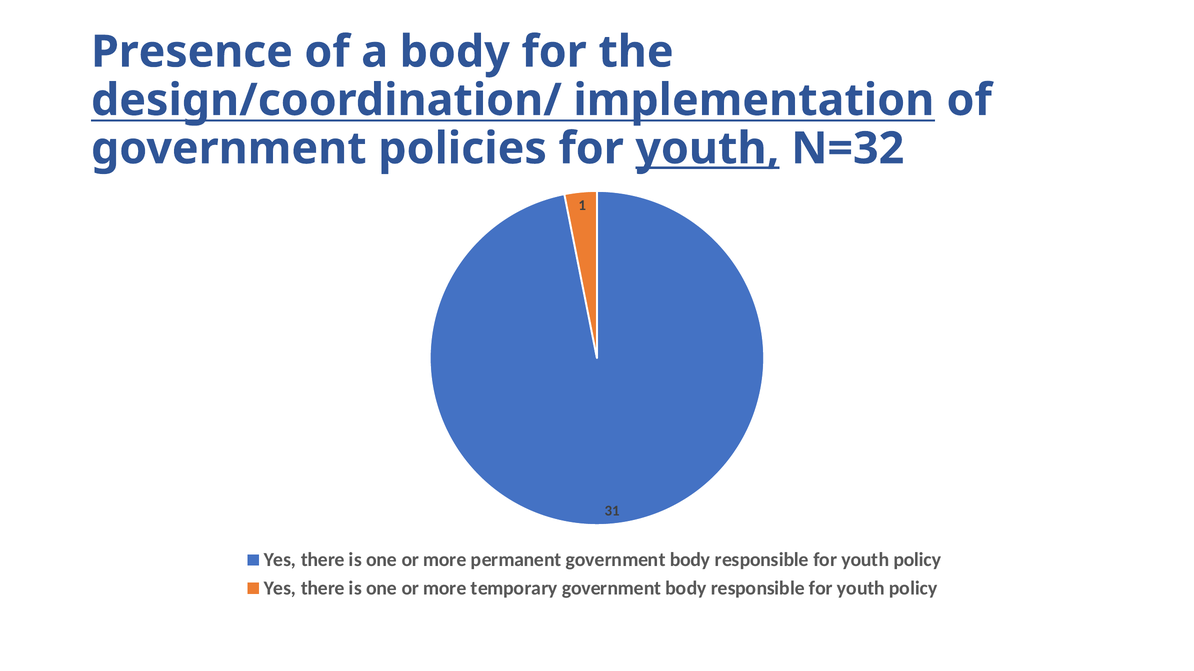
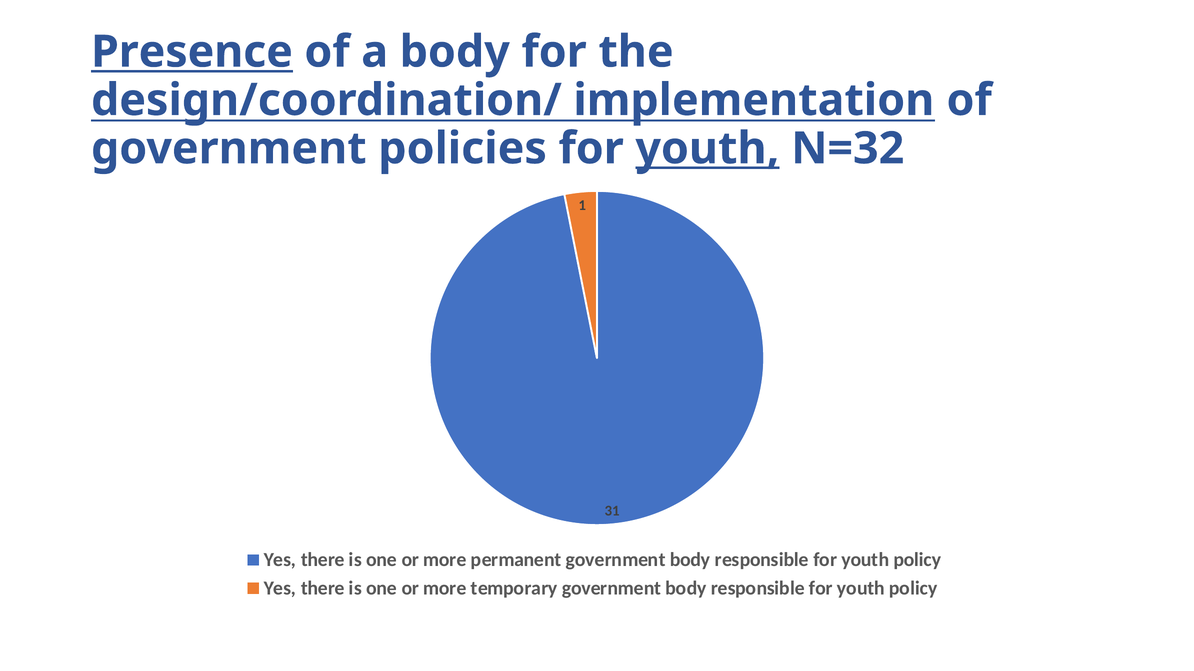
Presence underline: none -> present (192, 52)
